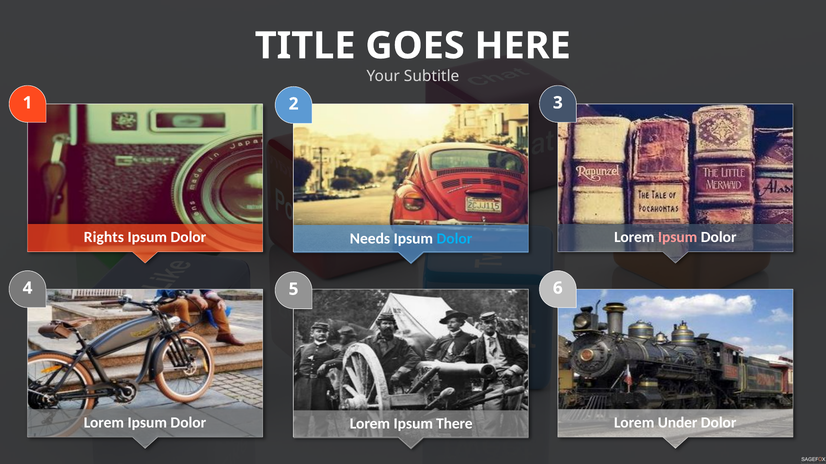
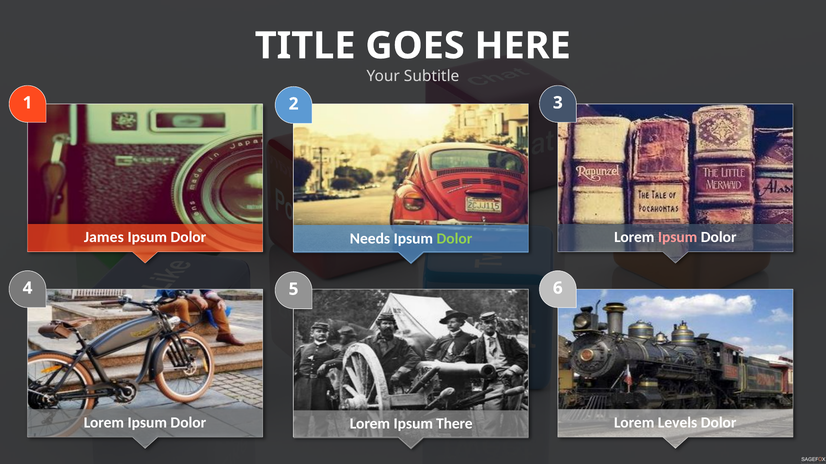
Rights: Rights -> James (104, 238)
Dolor colour: light blue -> light green (454, 239)
Under: Under -> Levels (678, 423)
